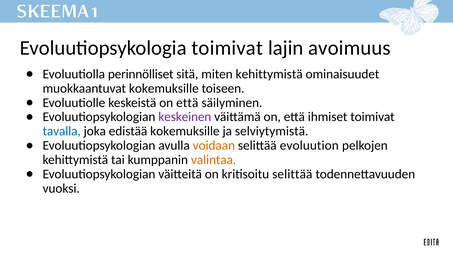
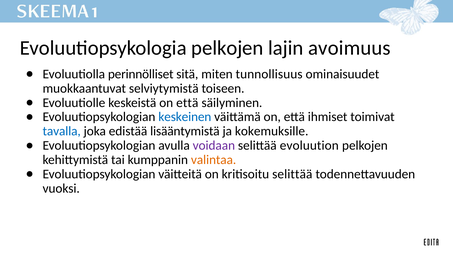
Evoluutiopsykologia toimivat: toimivat -> pelkojen (227, 48)
miten kehittymistä: kehittymistä -> tunnollisuus (269, 74)
muokkaantuvat kokemuksille: kokemuksille -> selviytymistä (164, 88)
keskeinen colour: purple -> blue (185, 117)
edistää kokemuksille: kokemuksille -> lisääntymistä (185, 131)
selviytymistä: selviytymistä -> kokemuksille (272, 131)
voidaan colour: orange -> purple (214, 145)
